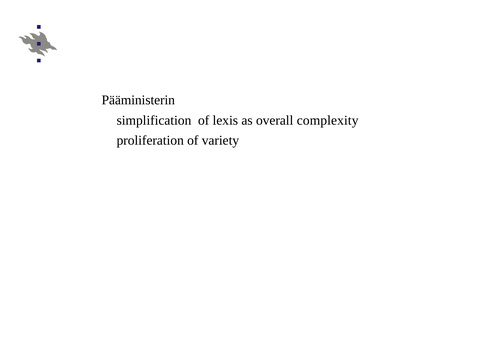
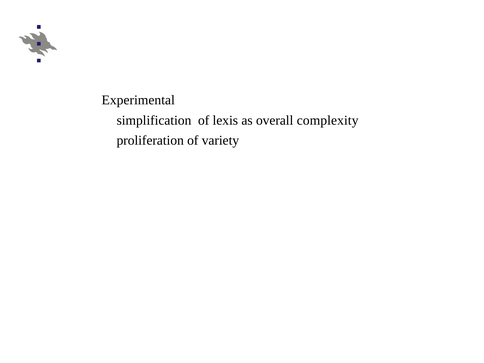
Pääministerin: Pääministerin -> Experimental (138, 100)
